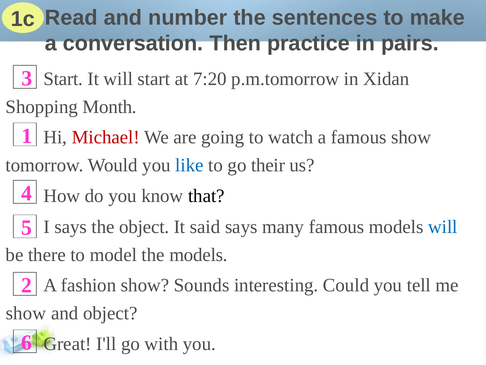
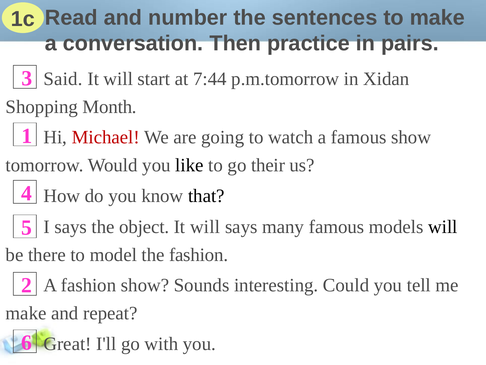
Start: Start -> Said (63, 79)
7:20: 7:20 -> 7:44 (210, 79)
like colour: blue -> black (189, 165)
said: said -> will (205, 227)
will colour: blue -> black (443, 227)
the models: models -> fashion (199, 254)
show: show -> make (26, 313)
and object: object -> repeat (110, 313)
